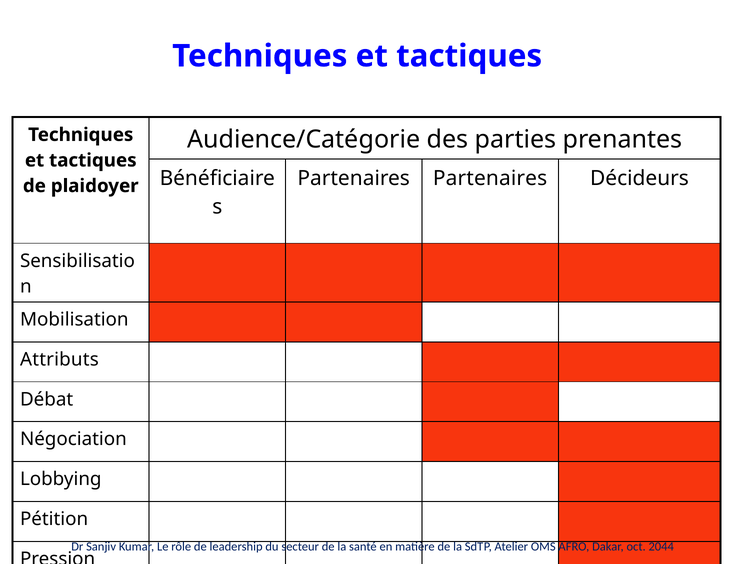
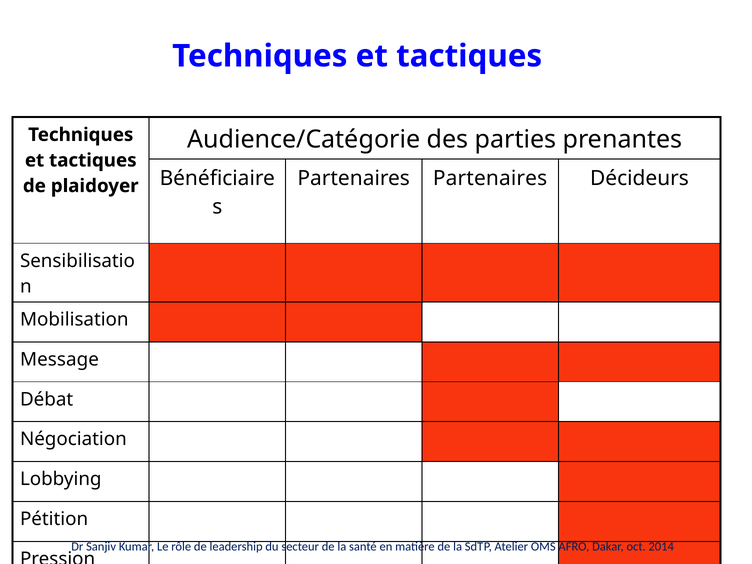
Attributs: Attributs -> Message (59, 359)
2044: 2044 -> 2014 (661, 547)
